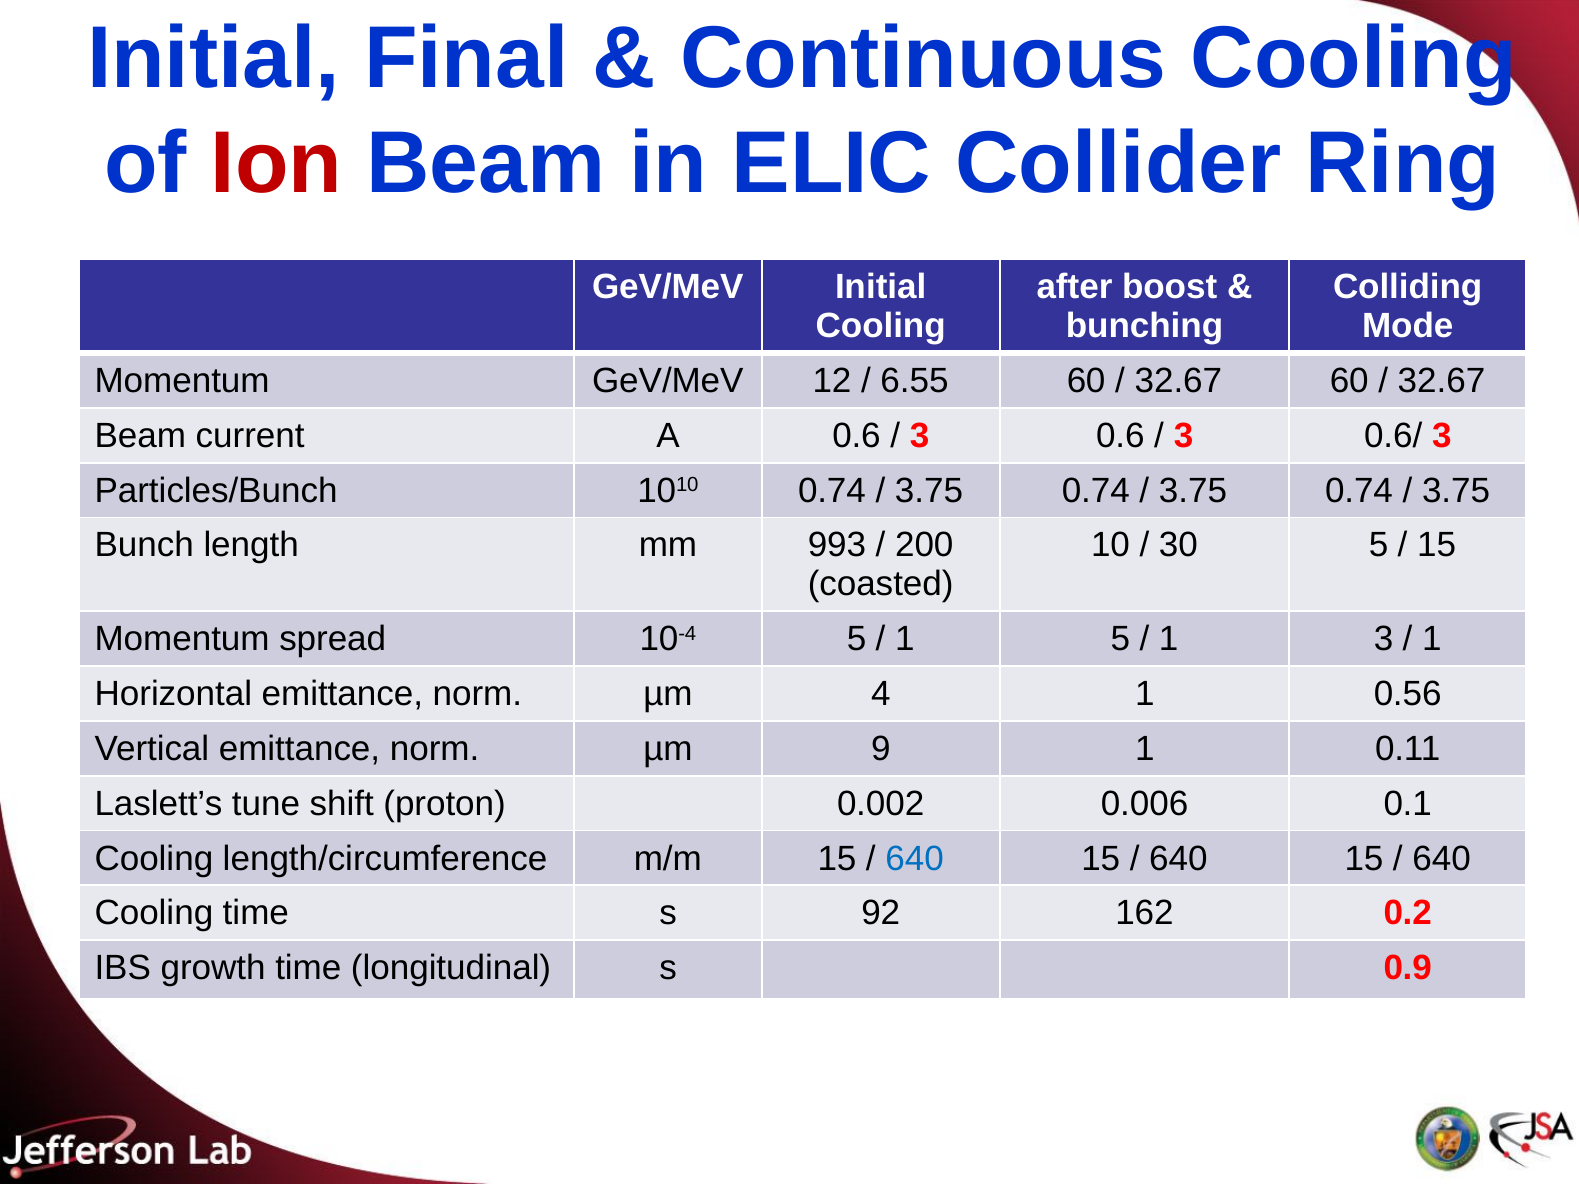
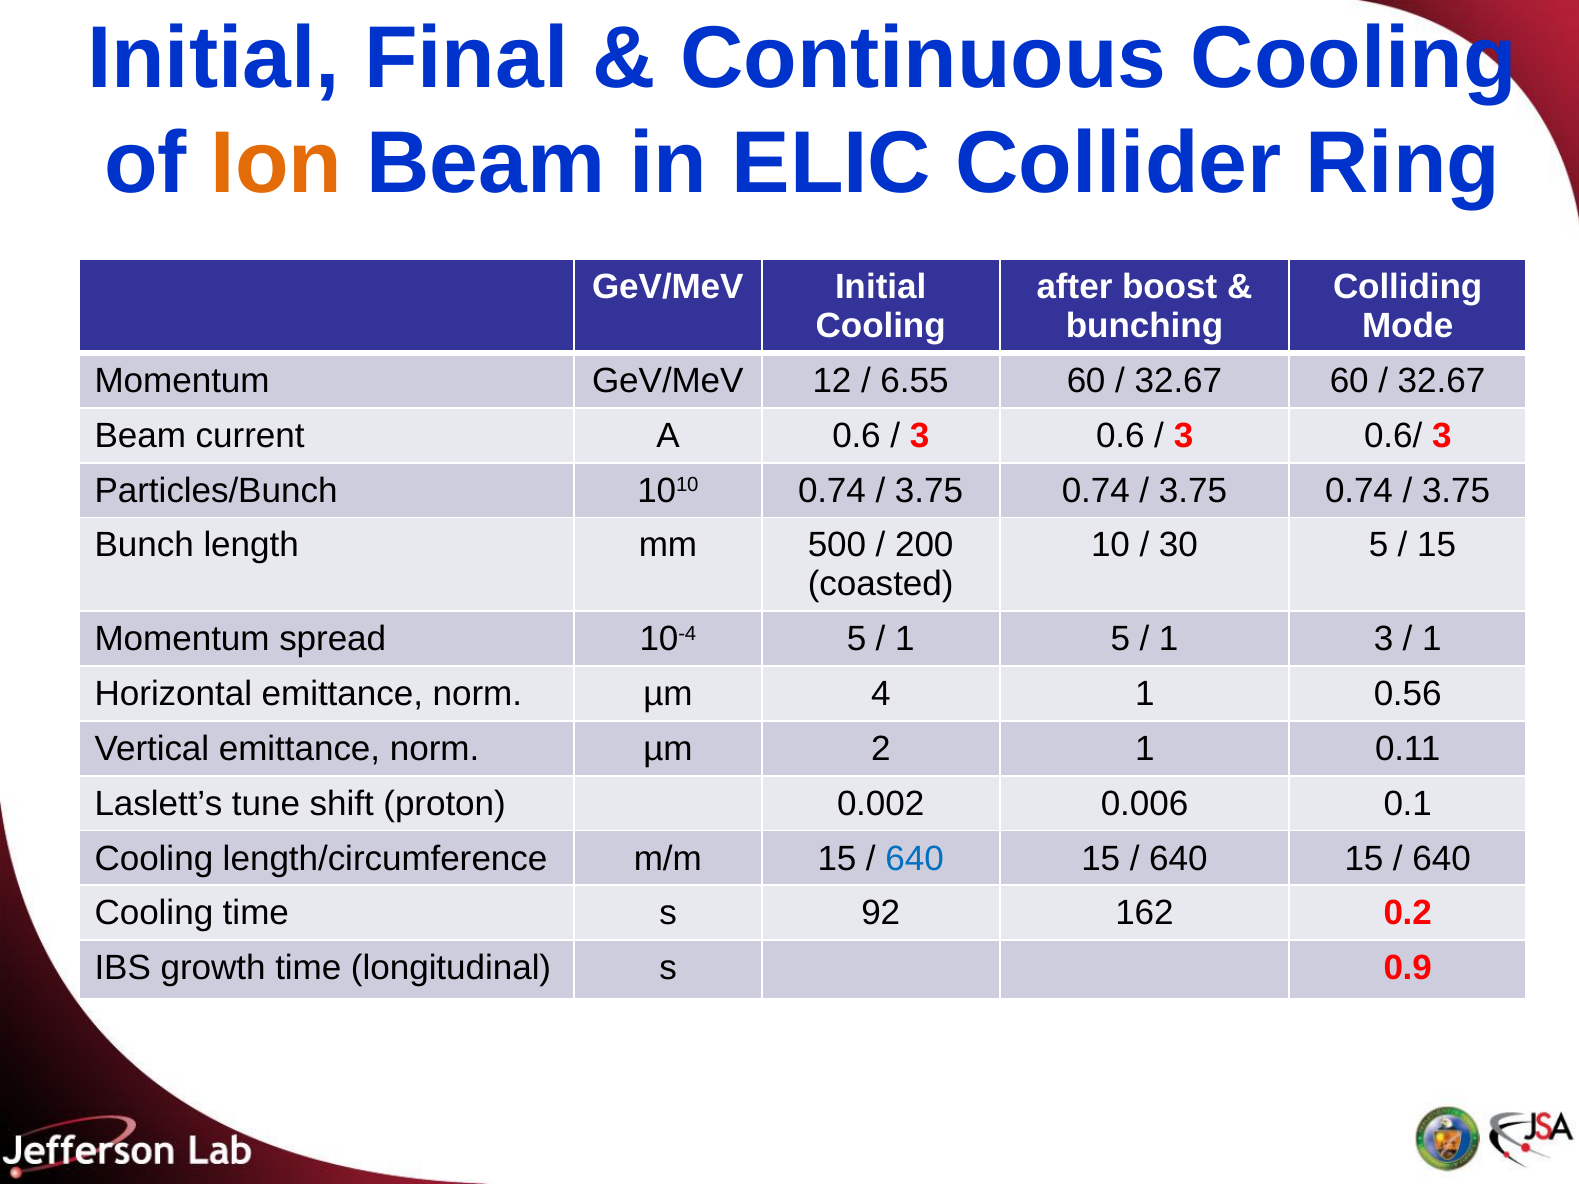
Ion colour: red -> orange (277, 164)
993: 993 -> 500 (837, 545)
9: 9 -> 2 (881, 749)
